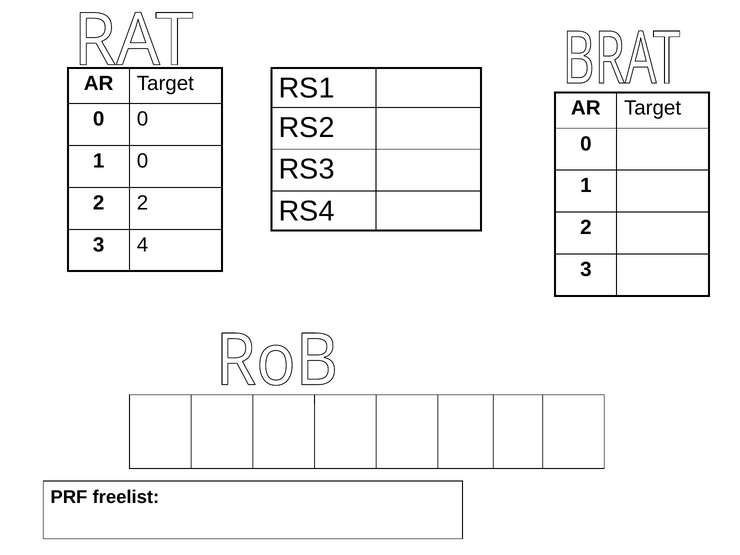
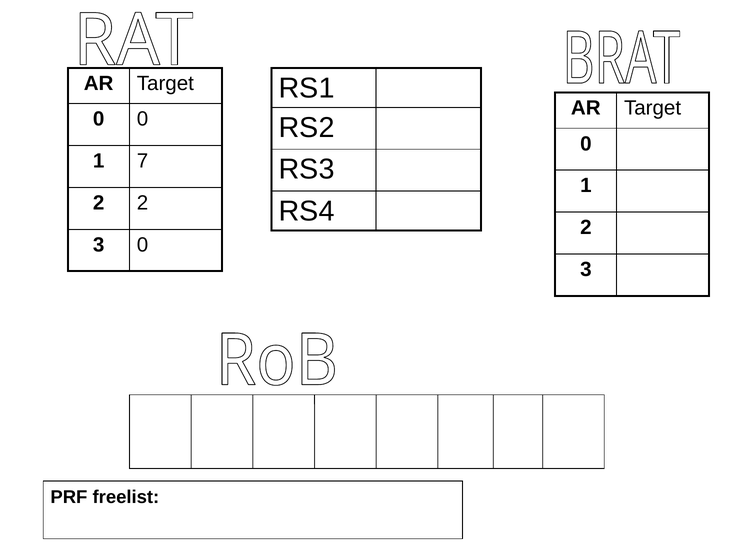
1 0: 0 -> 7 (143, 161)
3 4: 4 -> 0 (143, 245)
